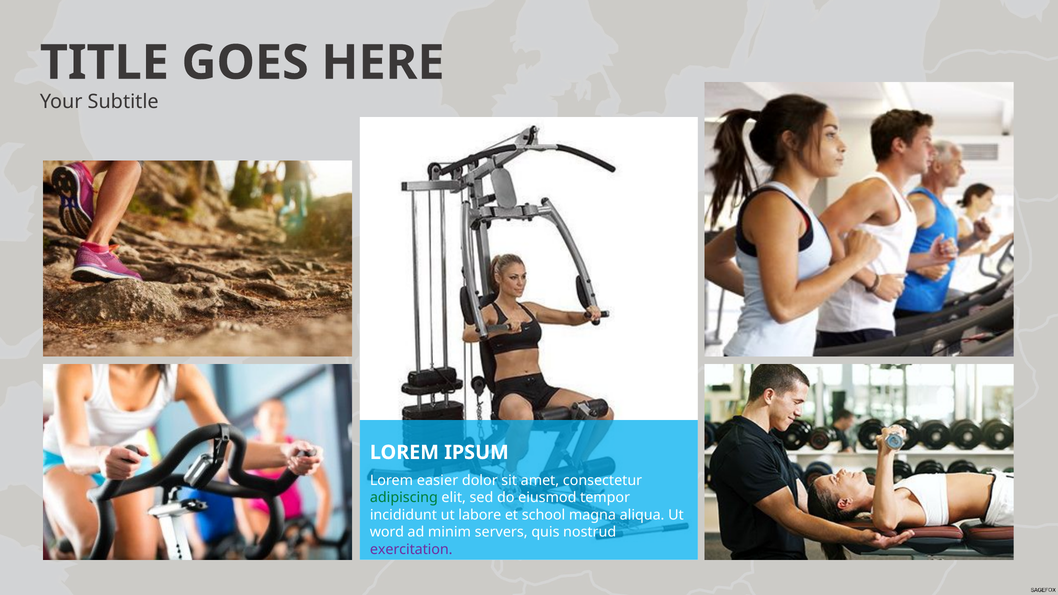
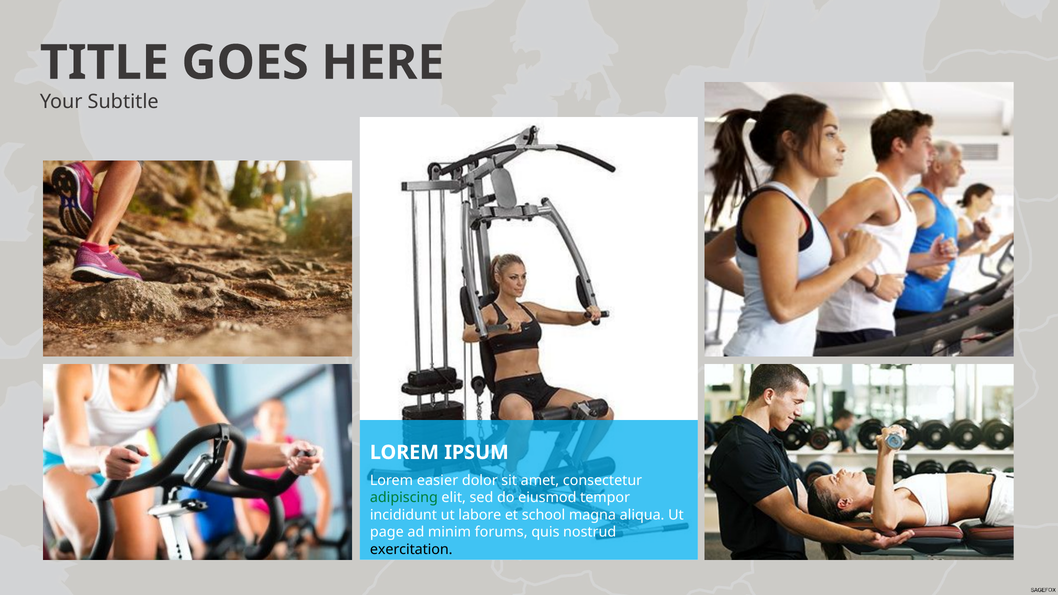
word: word -> page (387, 532)
servers: servers -> forums (501, 532)
exercitation colour: purple -> black (411, 549)
